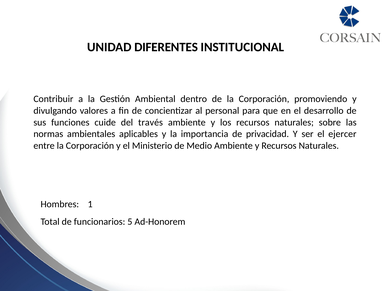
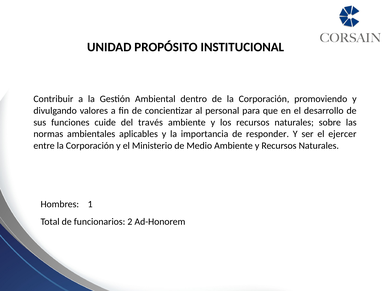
DIFERENTES: DIFERENTES -> PROPÓSITO (166, 47)
privacidad: privacidad -> responder (267, 134)
5: 5 -> 2 (130, 222)
